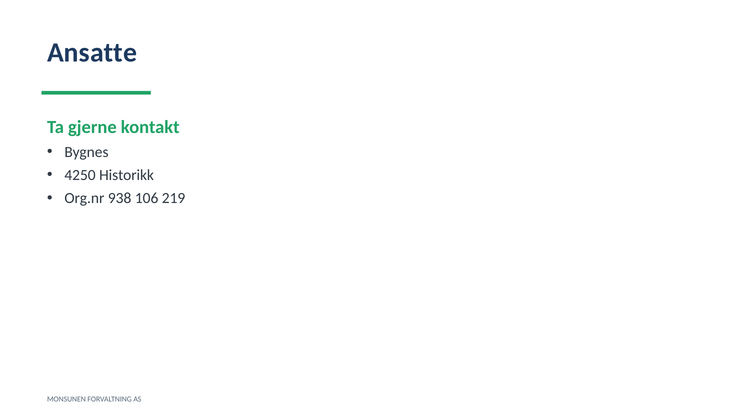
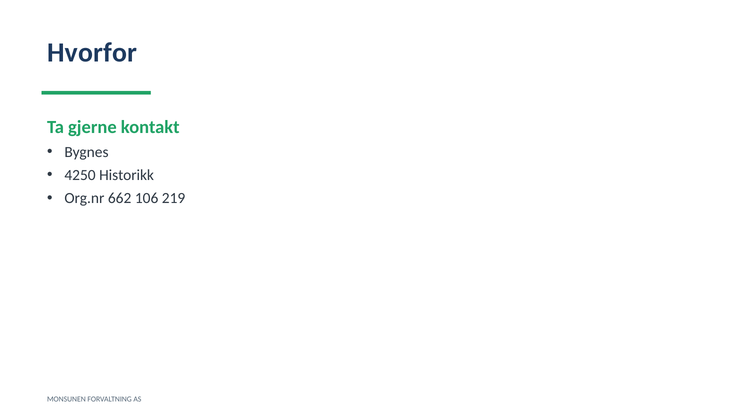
Ansatte: Ansatte -> Hvorfor (92, 53)
938: 938 -> 662 (120, 198)
